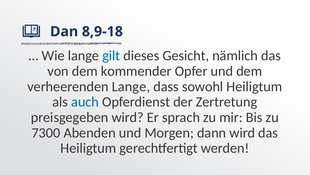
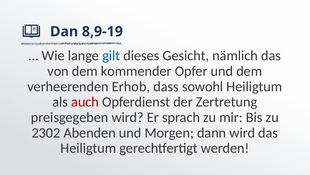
8,9-18: 8,9-18 -> 8,9-19 (102, 31)
verheerenden Lange: Lange -> Erhob (131, 86)
auch colour: blue -> red (85, 102)
7300: 7300 -> 2302 (46, 132)
